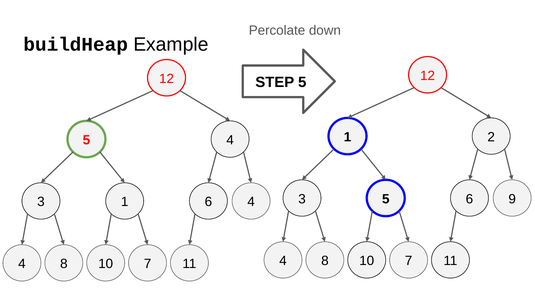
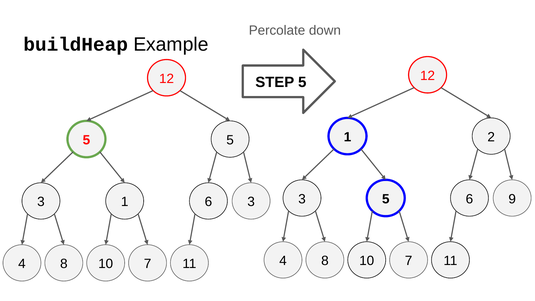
5 4: 4 -> 5 (230, 140)
1 4: 4 -> 3 (251, 202)
